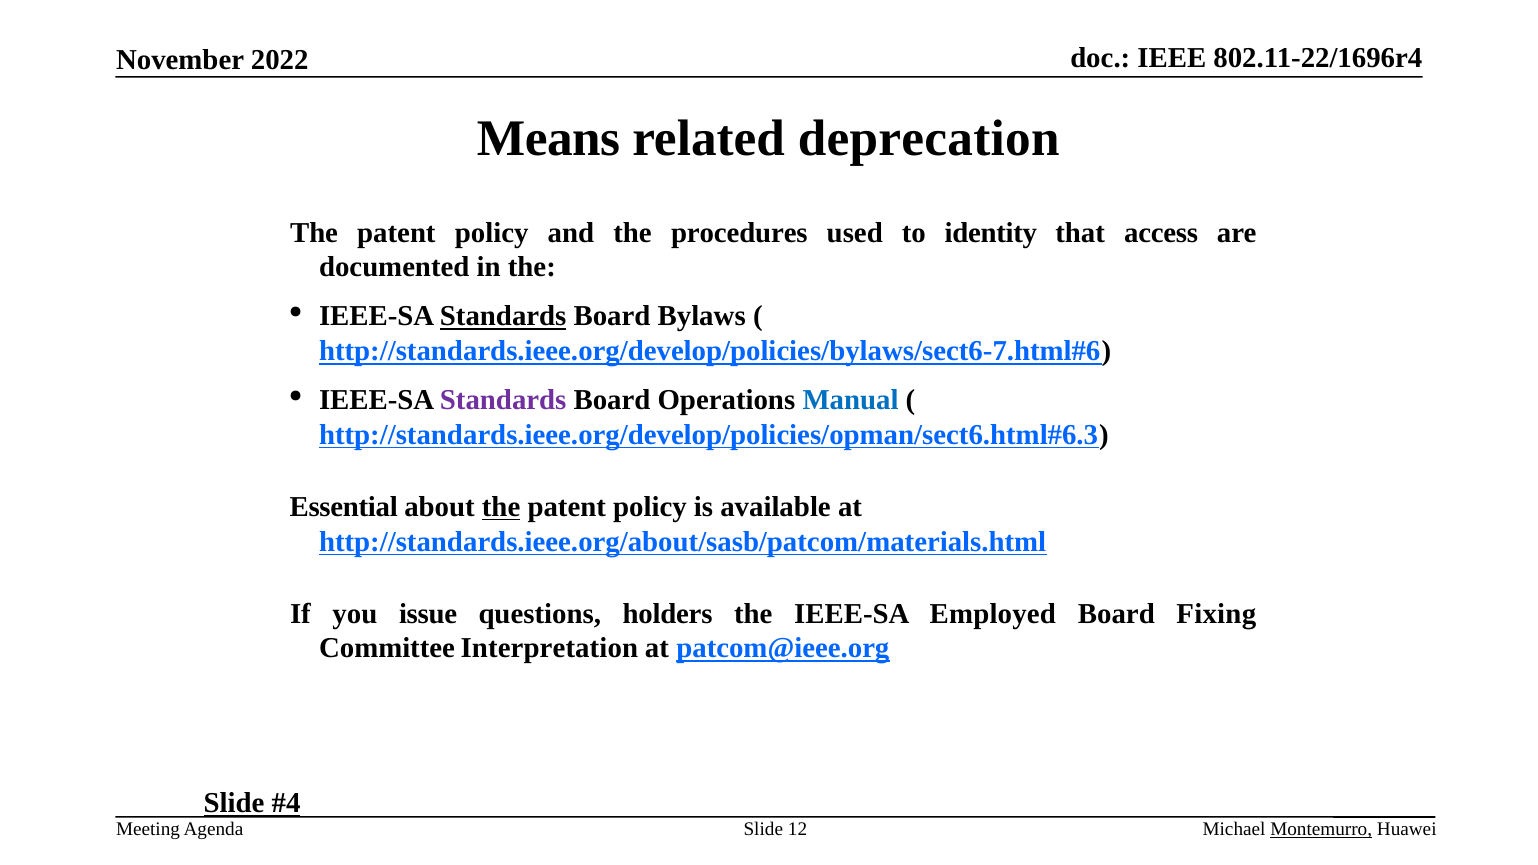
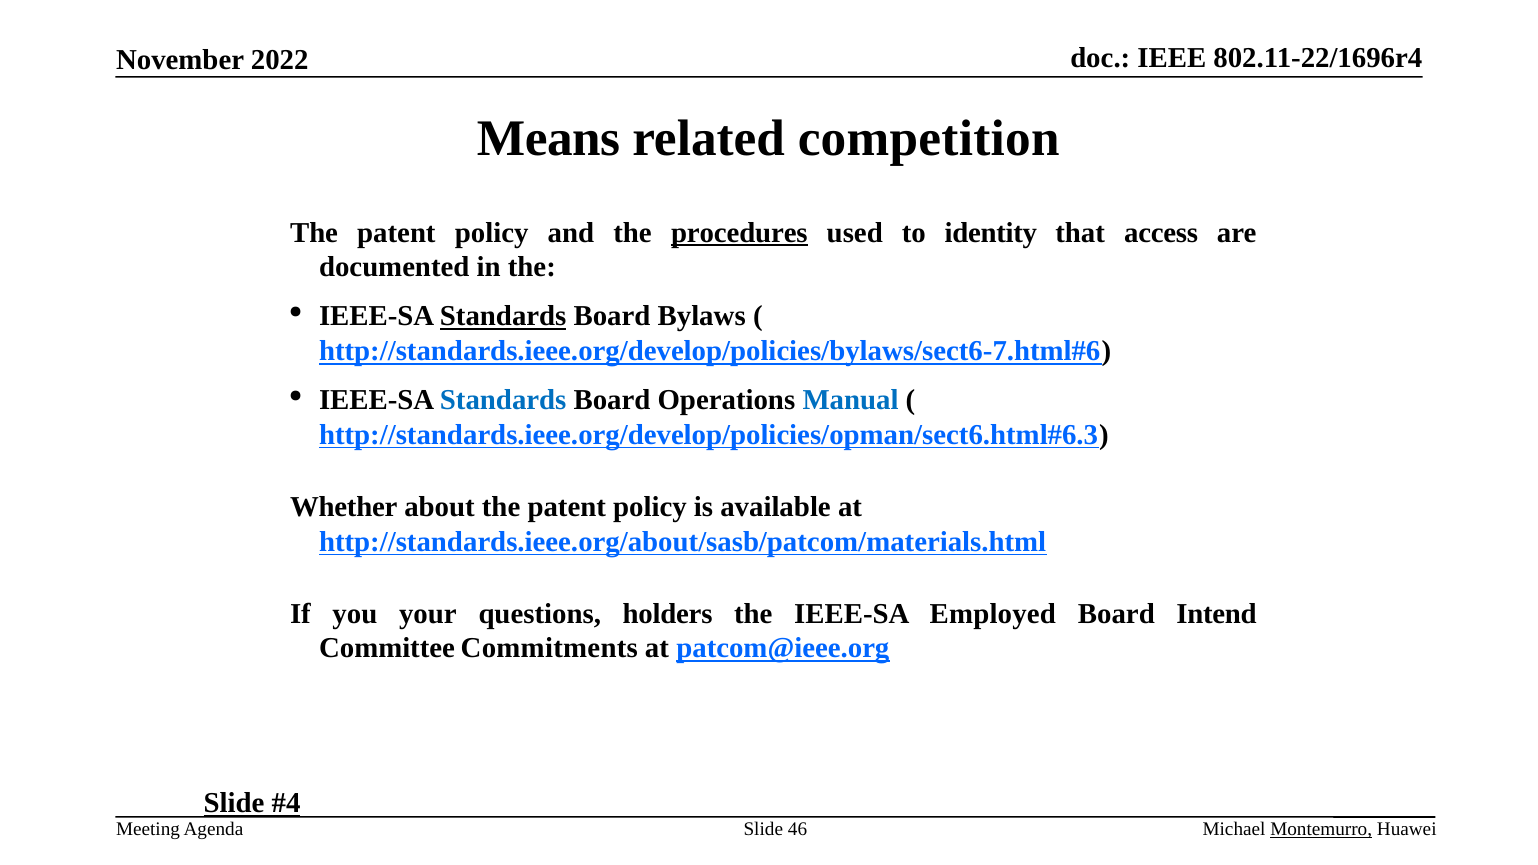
deprecation: deprecation -> competition (929, 138)
procedures underline: none -> present (739, 233)
Standards colour: purple -> blue (503, 400)
Essential: Essential -> Whether (344, 507)
the underline: present -> none (501, 507)
issue: issue -> your (428, 614)
Fixing: Fixing -> Intend (1217, 614)
Interpretation: Interpretation -> Commitments (549, 649)
12: 12 -> 46 (798, 830)
